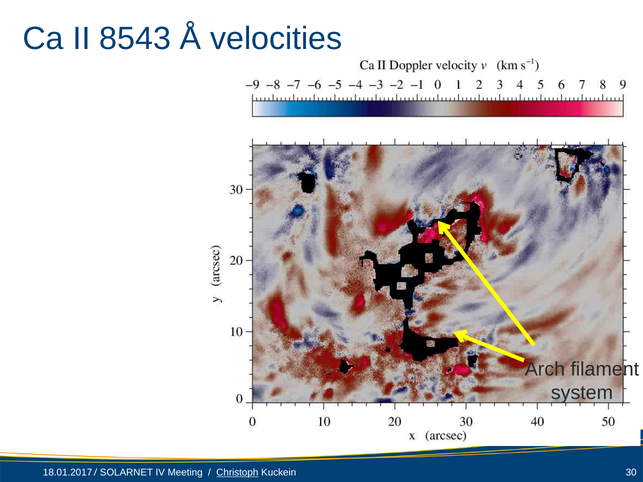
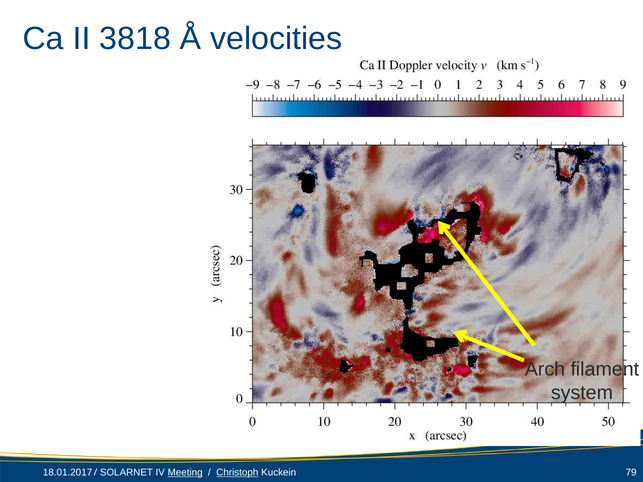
8543: 8543 -> 3818 (135, 39)
30: 30 -> 79 (631, 473)
Meeting underline: none -> present (185, 473)
